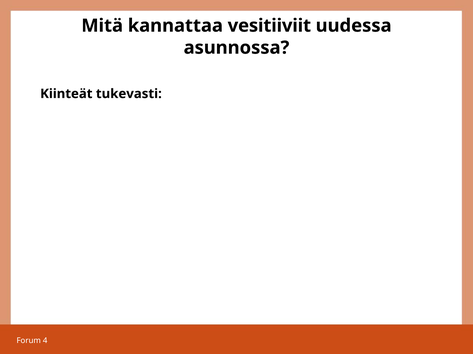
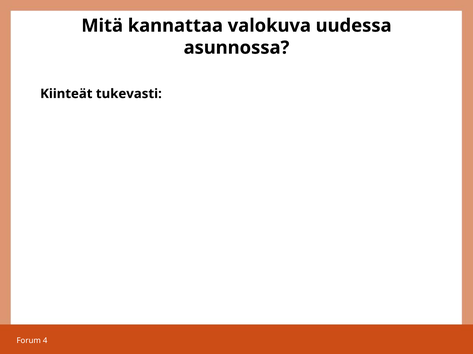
vesitiiviit: vesitiiviit -> valokuva (269, 26)
